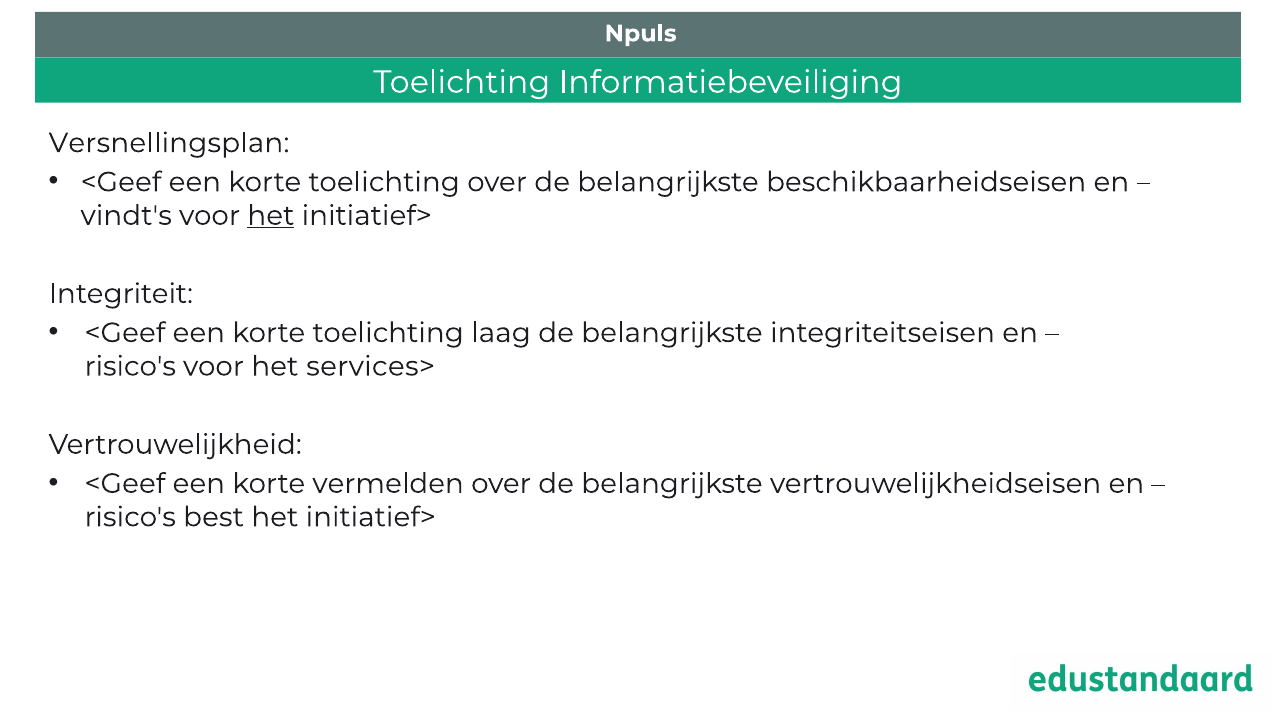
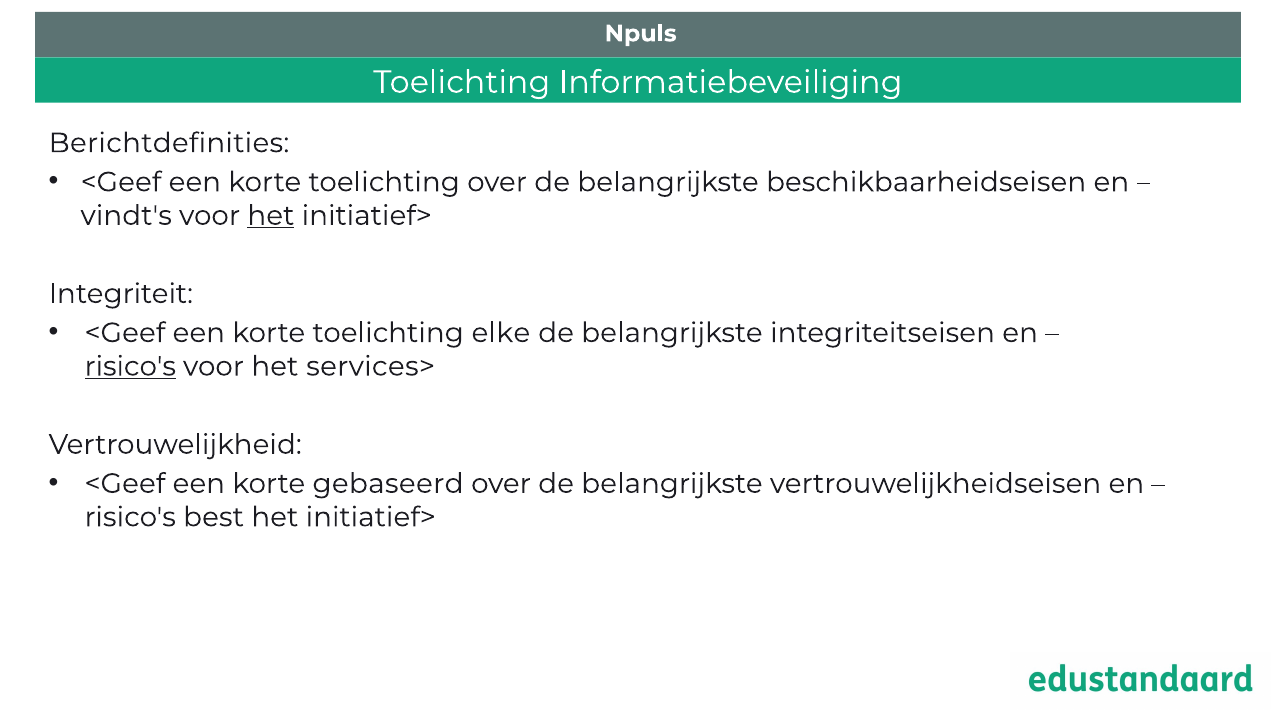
Versnellingsplan: Versnellingsplan -> Berichtdefinities (169, 143)
laag: laag -> elke (501, 333)
risico's underline: none -> present (130, 366)
vermelden: vermelden -> gebaseerd (388, 483)
